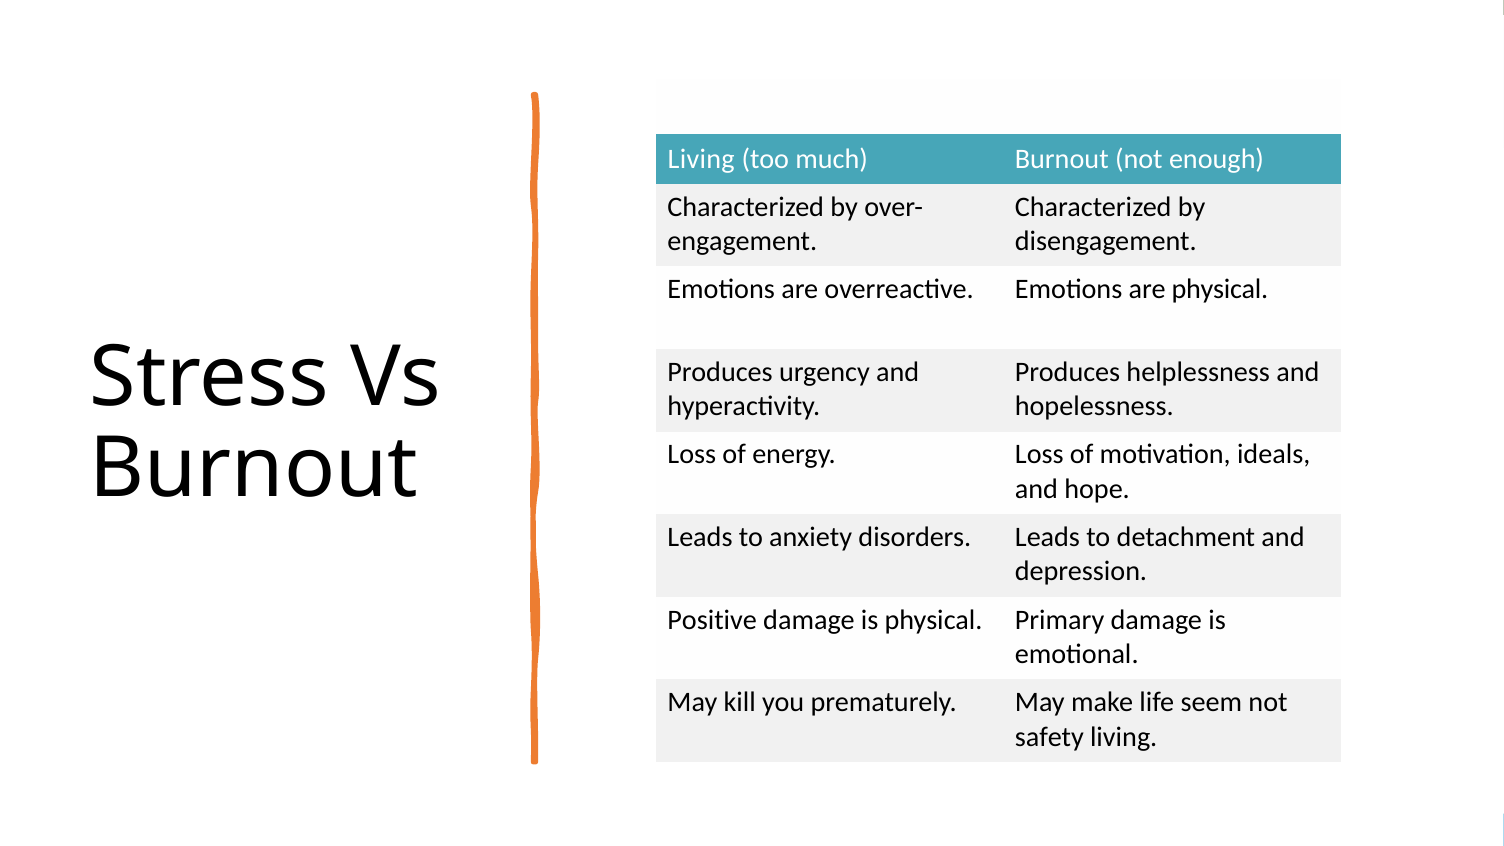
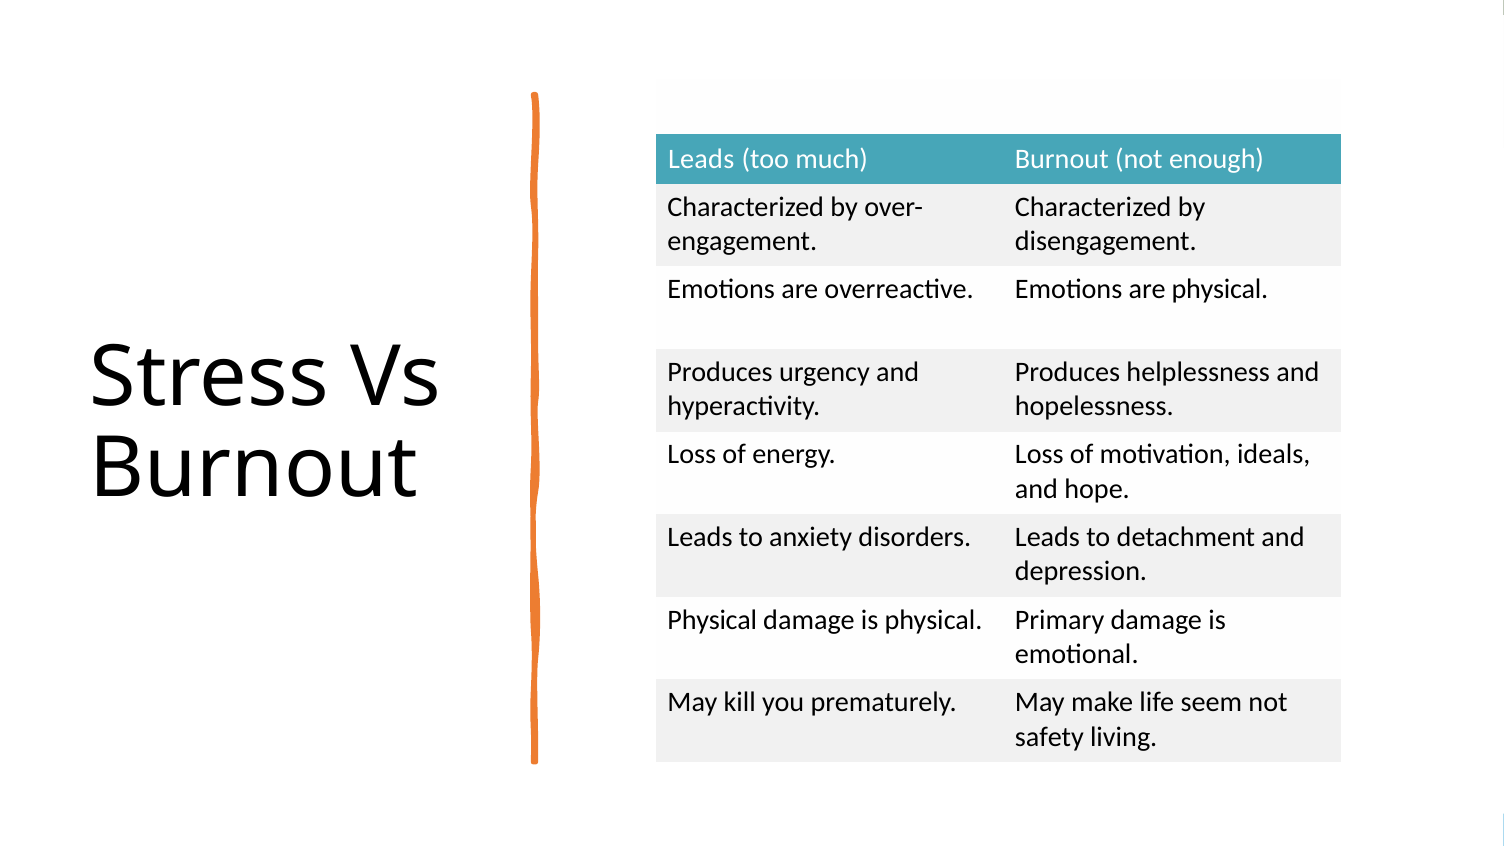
Living: Living -> Leads (701, 159)
Positive: Positive -> Physical (712, 620)
